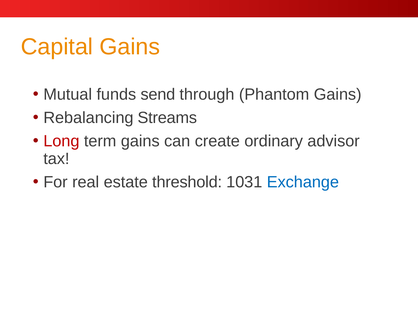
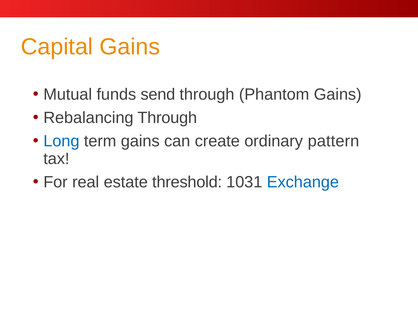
Rebalancing Streams: Streams -> Through (167, 118)
Long colour: red -> blue (61, 141)
advisor: advisor -> pattern (333, 141)
